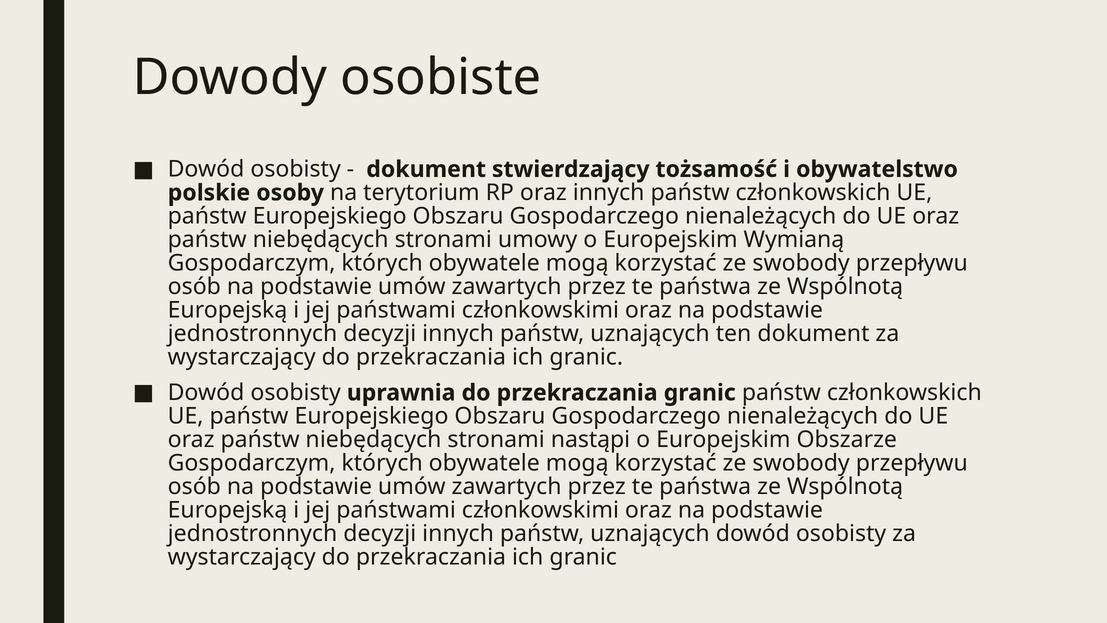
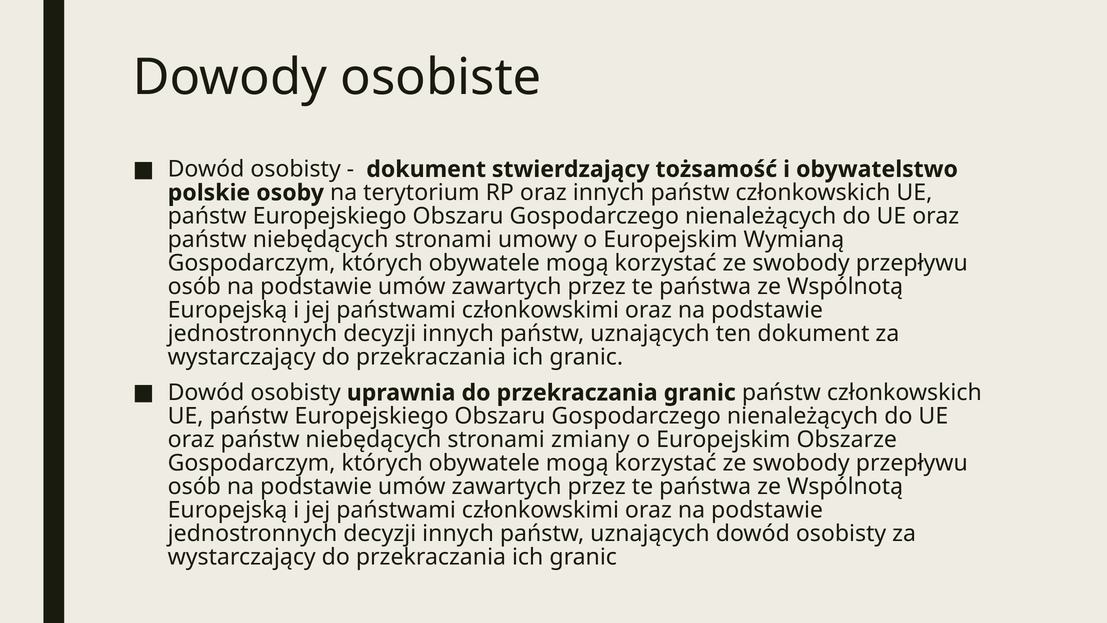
nastąpi: nastąpi -> zmiany (590, 439)
